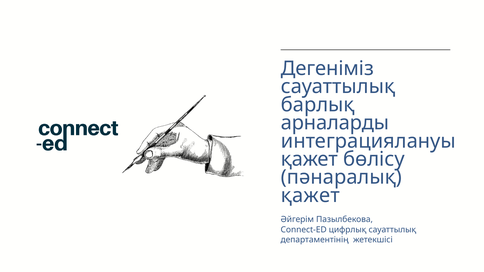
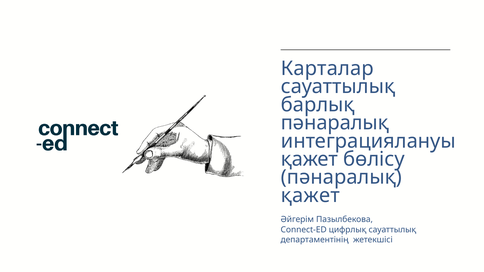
Дегеніміз: Дегеніміз -> Карталар (327, 69)
арналарды: арналарды -> пәнаралық (335, 123)
